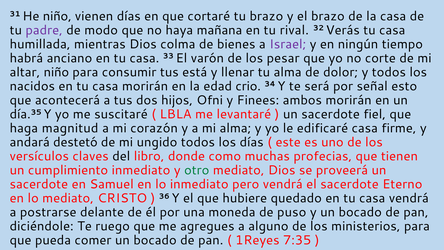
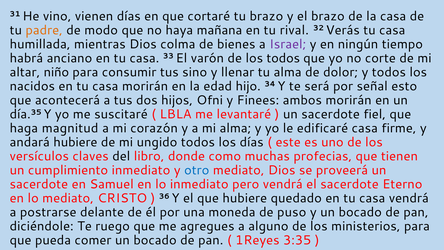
He niño: niño -> vino (57, 16)
padre colour: purple -> orange (44, 30)
los pesar: pesar -> todos (283, 58)
está: está -> sino (195, 72)
crio: crio -> hijo (248, 86)
andará destetó: destetó -> hubiere (75, 142)
otro colour: green -> blue (197, 170)
7:35: 7:35 -> 3:35 (297, 240)
